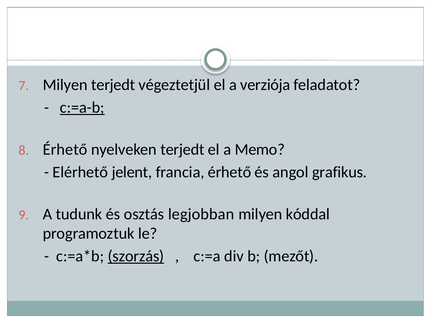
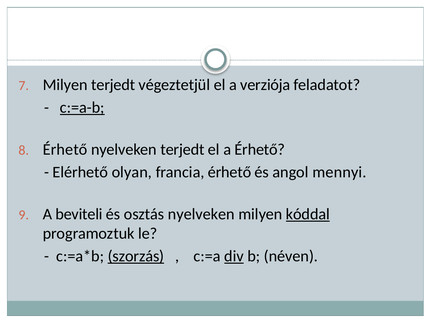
a Memo: Memo -> Érhető (260, 150)
jelent: jelent -> olyan (132, 172)
grafikus: grafikus -> mennyi (339, 172)
tudunk: tudunk -> beviteli (79, 214)
osztás legjobban: legjobban -> nyelveken (201, 214)
kóddal underline: none -> present (308, 214)
div underline: none -> present (234, 256)
mezőt: mezőt -> néven (291, 256)
